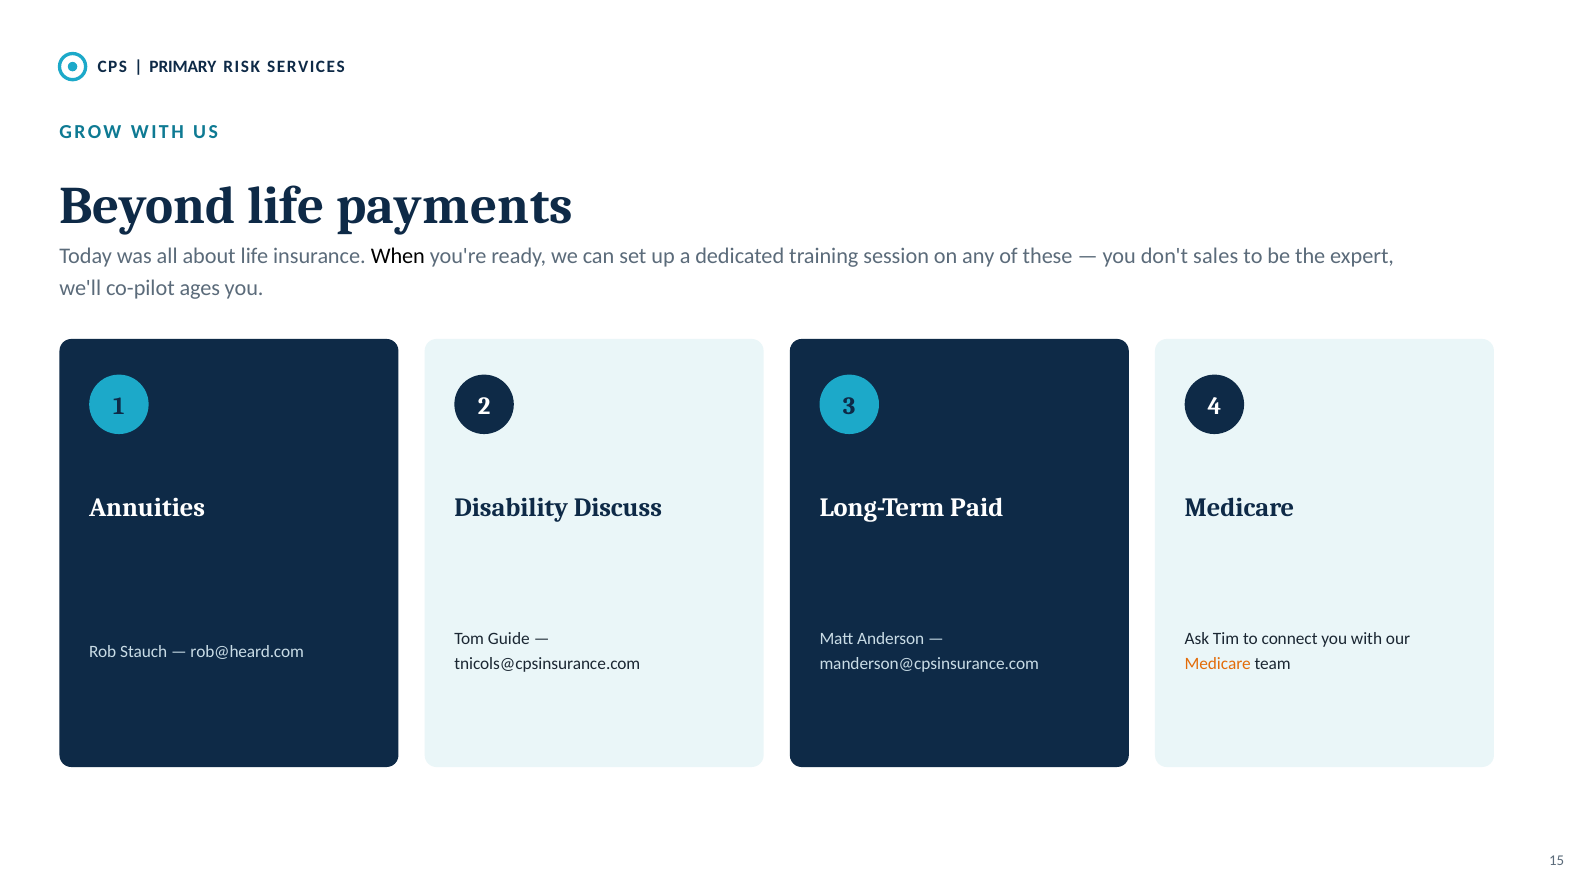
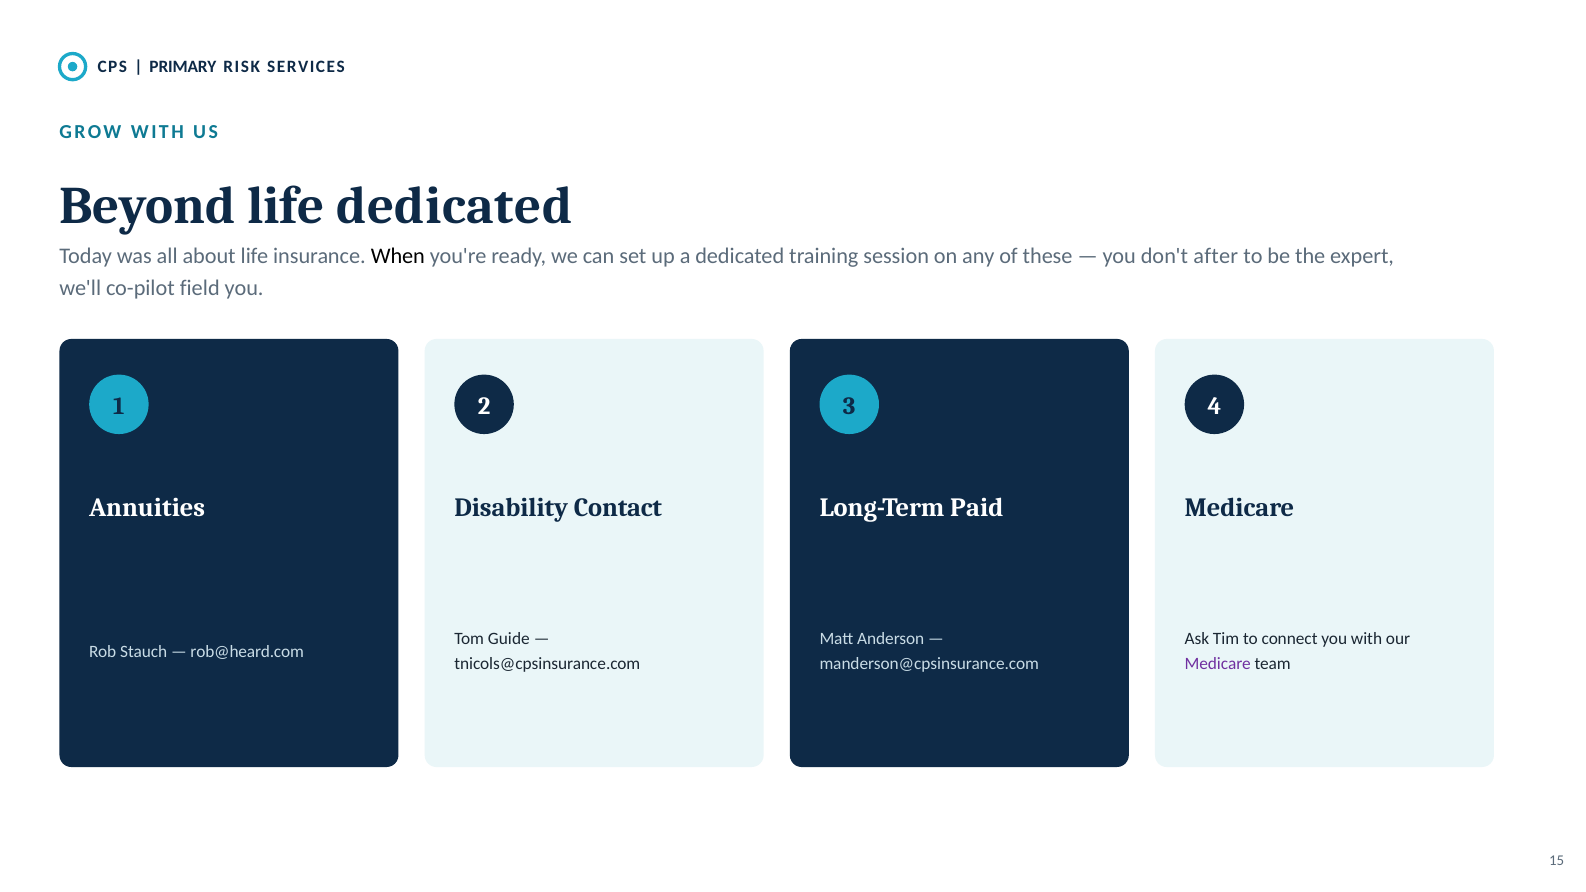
life payments: payments -> dedicated (455, 206)
sales: sales -> after (1216, 256)
ages: ages -> field (200, 288)
Discuss: Discuss -> Contact (618, 508)
Medicare colour: orange -> purple (1218, 664)
